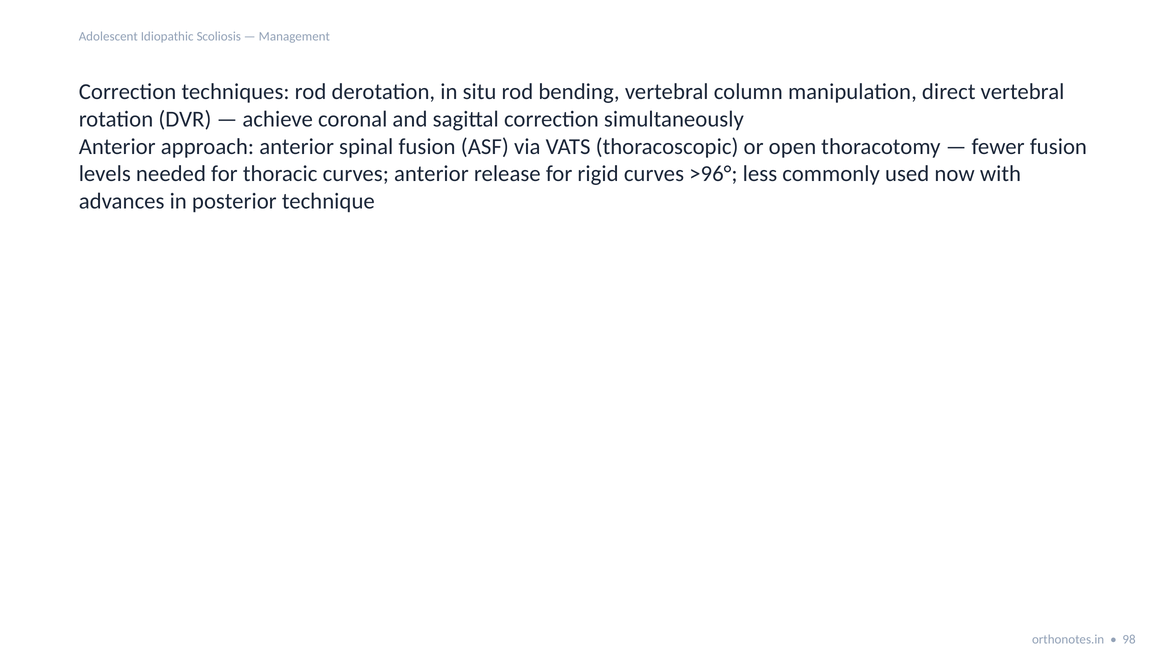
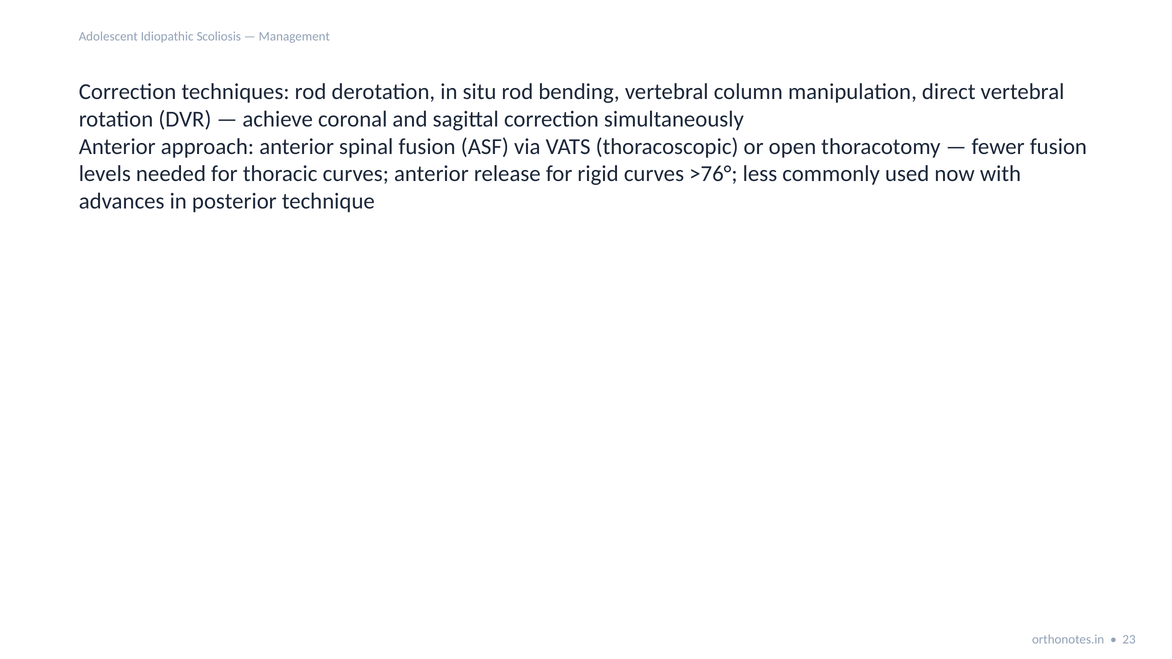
>96°: >96° -> >76° (713, 174)
98: 98 -> 23 (1129, 640)
